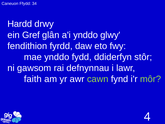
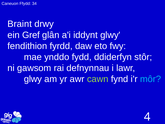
Hardd: Hardd -> Braint (20, 24)
a'i ynddo: ynddo -> iddynt (86, 35)
faith: faith -> glwy (33, 79)
môr colour: light green -> light blue (151, 79)
